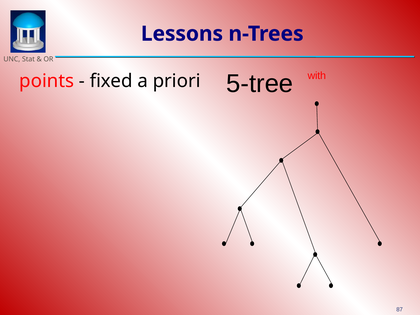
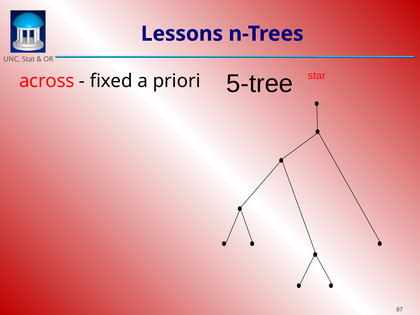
points: points -> across (47, 81)
with: with -> star (317, 76)
